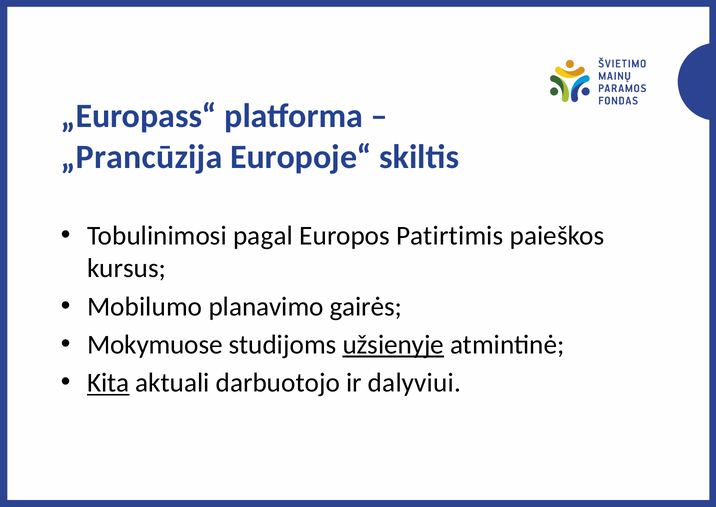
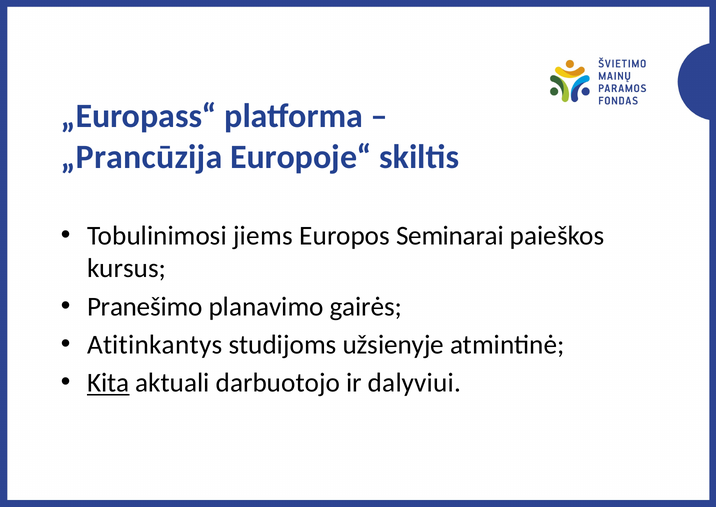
pagal: pagal -> jiems (263, 236)
Patirtimis: Patirtimis -> Seminarai (450, 236)
Mobilumo: Mobilumo -> Pranešimo (145, 306)
Mokymuose: Mokymuose -> Atitinkantys (155, 344)
užsienyje underline: present -> none (393, 344)
